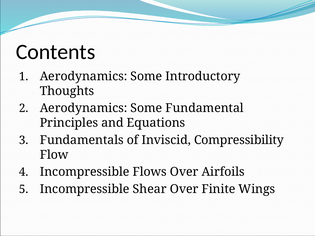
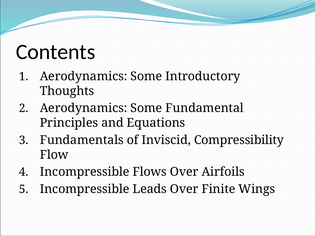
Shear: Shear -> Leads (150, 189)
